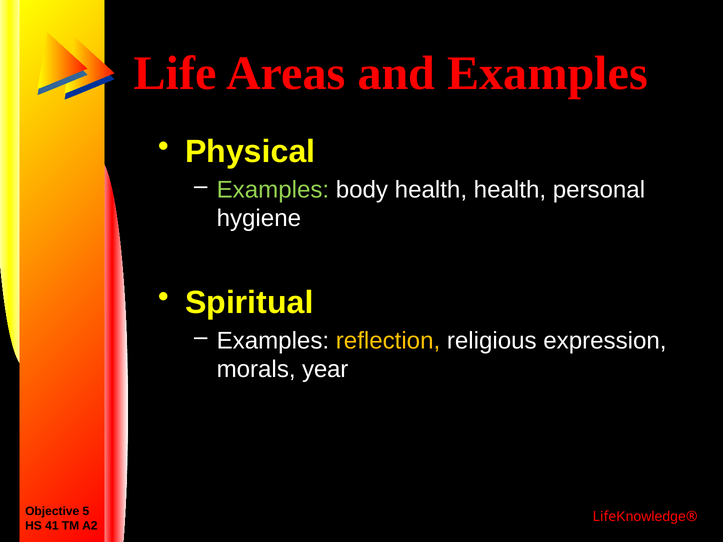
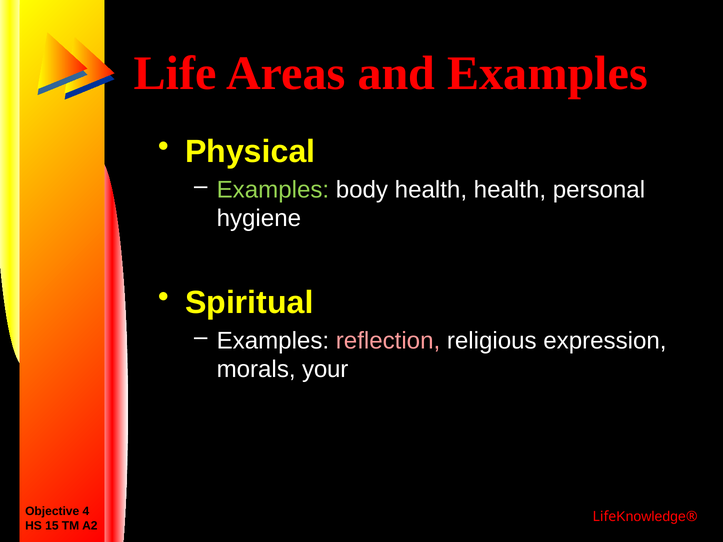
reflection colour: yellow -> pink (388, 341)
year: year -> your (325, 370)
5: 5 -> 4 (86, 512)
41: 41 -> 15 (52, 526)
